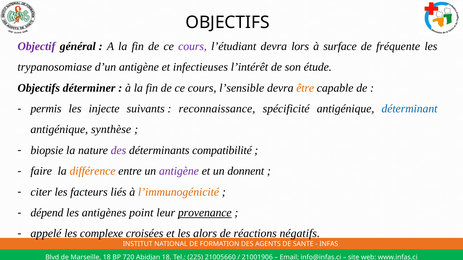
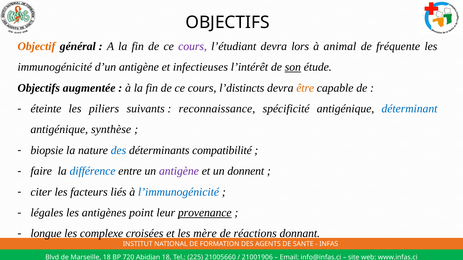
Objectif colour: purple -> orange (36, 46)
surface: surface -> animal (340, 46)
trypanosomiase: trypanosomiase -> immunogénicité (55, 67)
son underline: none -> present (293, 67)
déterminer: déterminer -> augmentée (89, 88)
l’sensible: l’sensible -> l’distincts (242, 88)
permis: permis -> éteinte (46, 109)
injecte: injecte -> piliers (104, 109)
des colour: purple -> blue (118, 151)
différence colour: orange -> blue (93, 171)
l’immunogénicité colour: orange -> blue (179, 192)
dépend: dépend -> légales (47, 213)
appelé: appelé -> longue (46, 234)
alors: alors -> mère (205, 234)
négatifs: négatifs -> donnant (300, 234)
